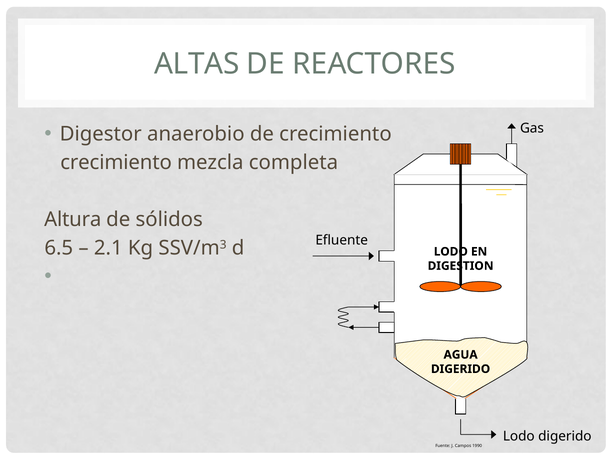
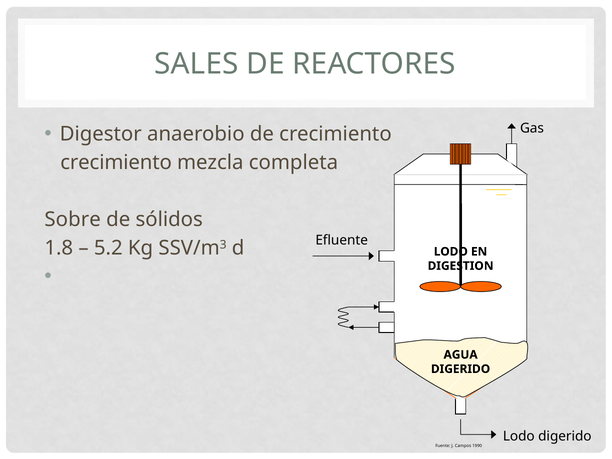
ALTAS: ALTAS -> SALES (197, 64)
Altura: Altura -> Sobre (73, 220)
6.5: 6.5 -> 1.8 (59, 248)
2.1: 2.1 -> 5.2 (108, 248)
